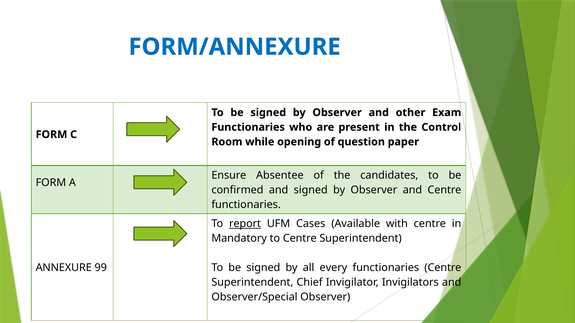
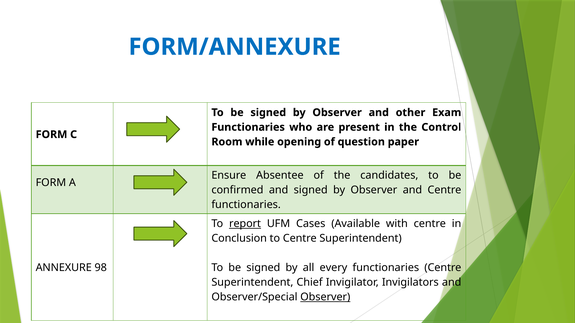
Mandatory: Mandatory -> Conclusion (239, 239)
99: 99 -> 98 (101, 268)
Observer underline: none -> present (325, 297)
